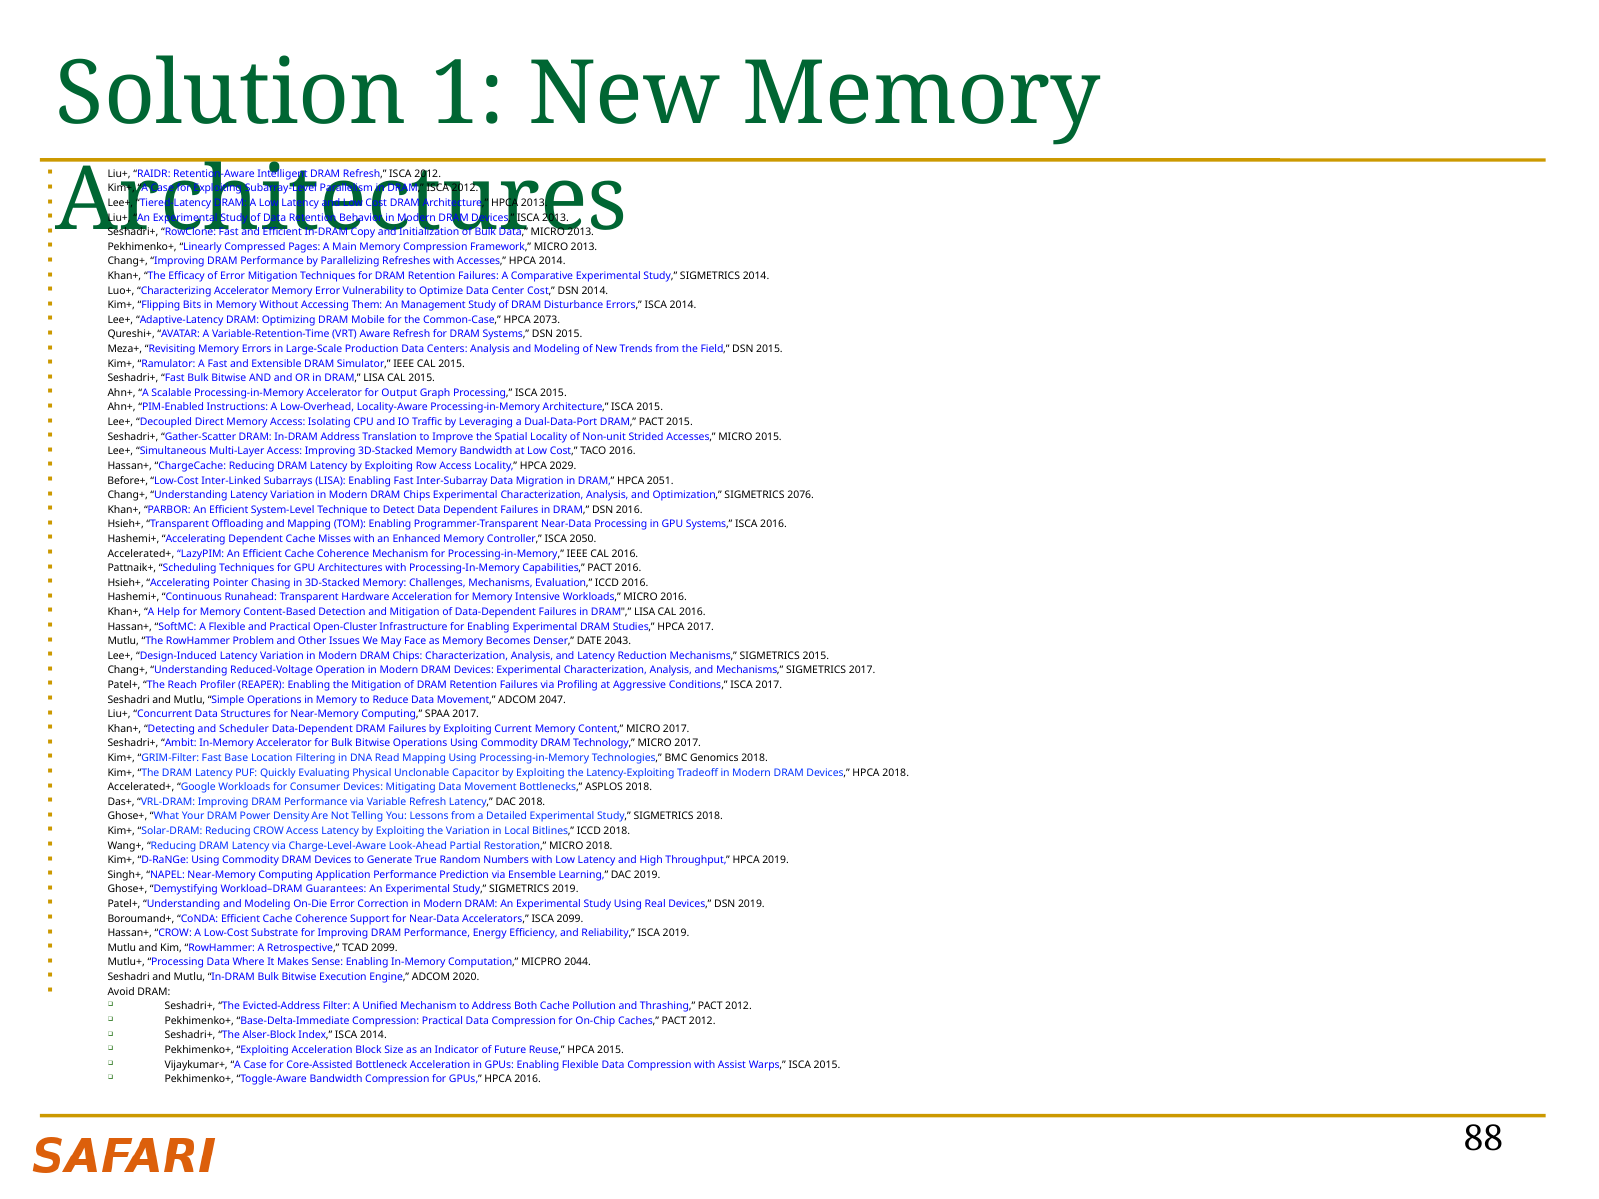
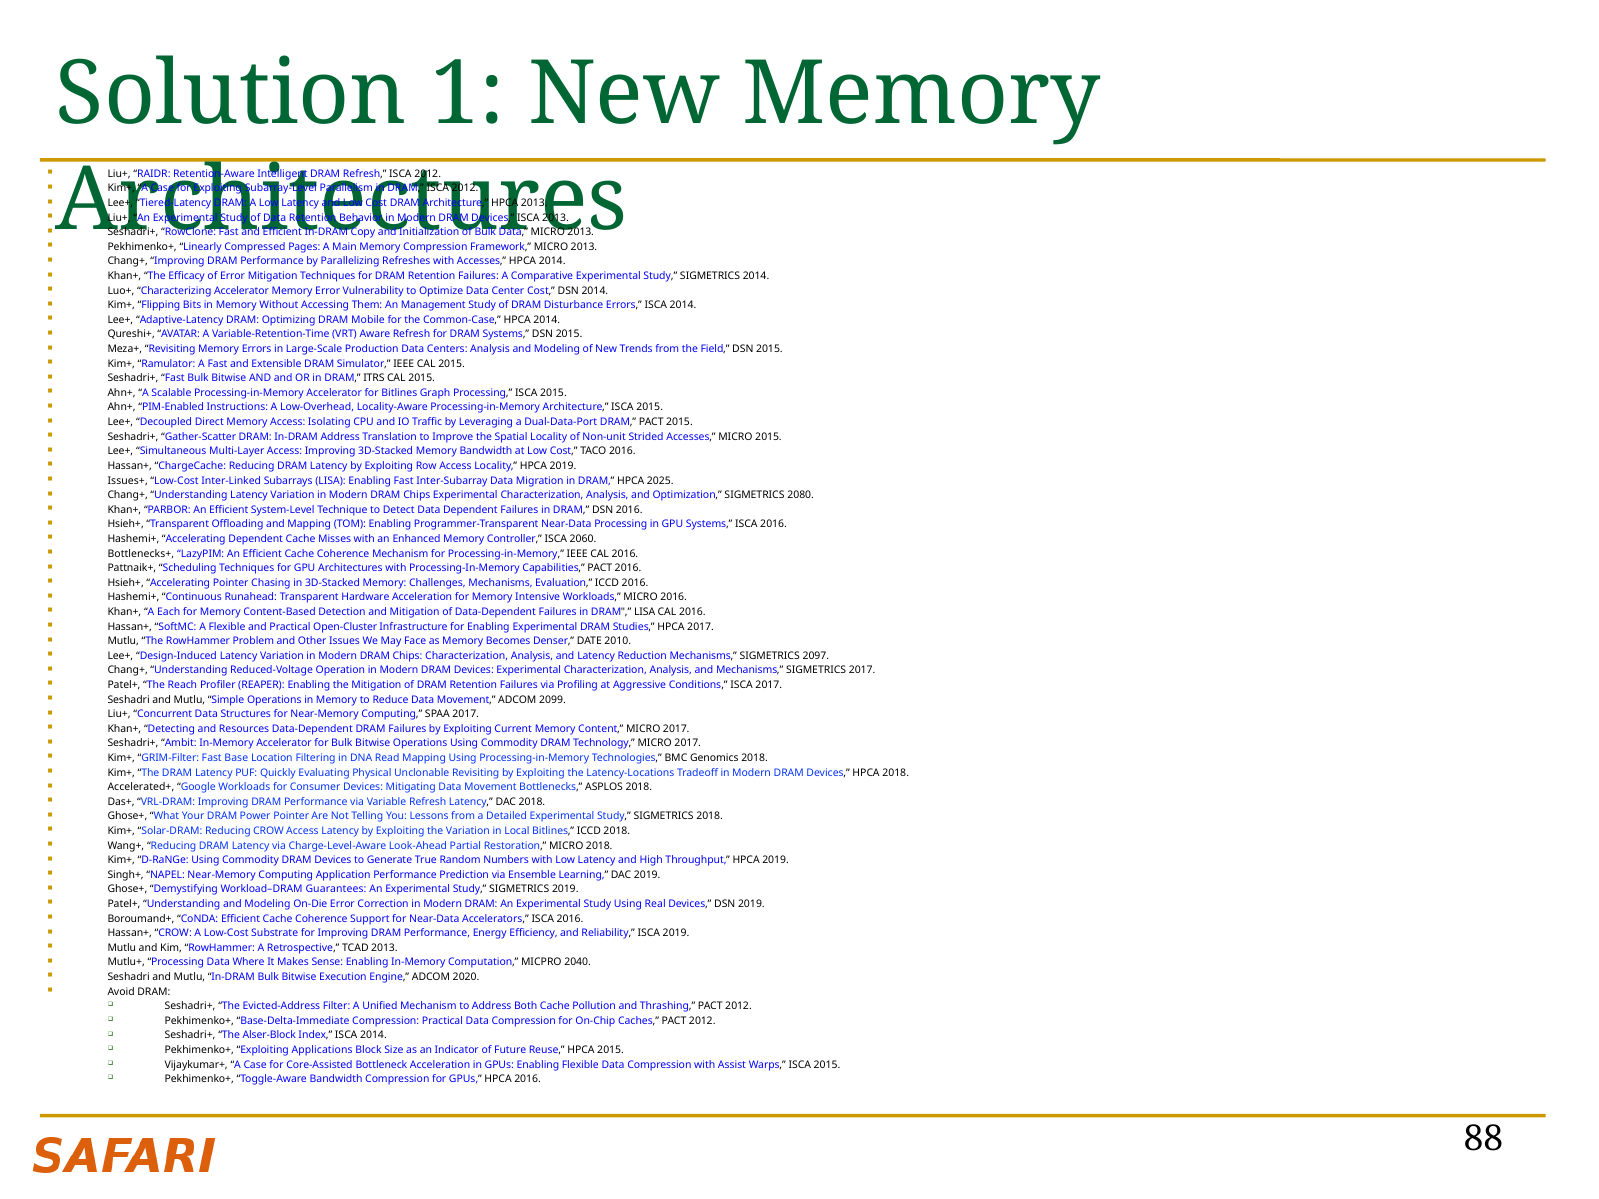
Common-Case HPCA 2073: 2073 -> 2014 (547, 320)
OR in DRAM LISA: LISA -> ITRS (374, 378)
for Output: Output -> Bitlines (399, 393)
Locality HPCA 2029: 2029 -> 2019 (563, 466)
Before+: Before+ -> Issues+ (128, 481)
2051: 2051 -> 2025 (660, 481)
2076: 2076 -> 2080 (801, 495)
2050: 2050 -> 2060 (583, 539)
Accelerated+: Accelerated+ -> Bottlenecks+ (141, 554)
Help: Help -> Each (169, 612)
2043: 2043 -> 2010 (618, 641)
SIGMETRICS 2015: 2015 -> 2097 (816, 656)
2047: 2047 -> 2099 (552, 700)
Scheduler: Scheduler -> Resources (244, 729)
Unclonable Capacitor: Capacitor -> Revisiting (476, 773)
Latency-Exploiting: Latency-Exploiting -> Latency-Locations (630, 773)
Power Density: Density -> Pointer (291, 817)
Accelerators ISCA 2099: 2099 -> 2016 (570, 919)
TCAD 2099: 2099 -> 2013 (384, 948)
2044: 2044 -> 2040 (578, 963)
Exploiting Acceleration: Acceleration -> Applications (322, 1050)
